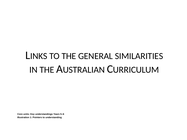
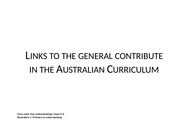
SIMILARITIES: SIMILARITIES -> CONTRIBUTE (139, 56)
